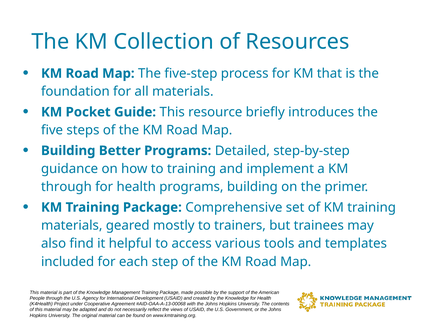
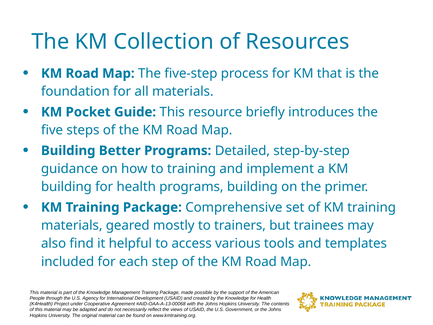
through: through -> building (66, 187)
